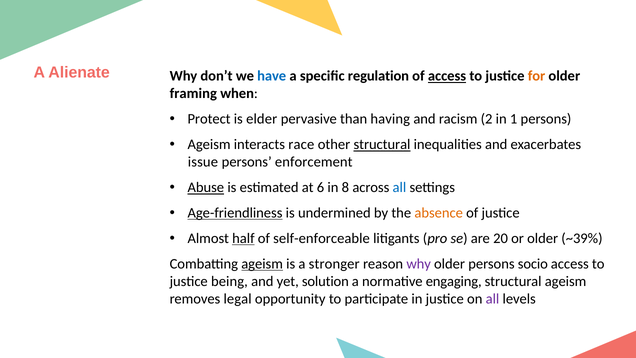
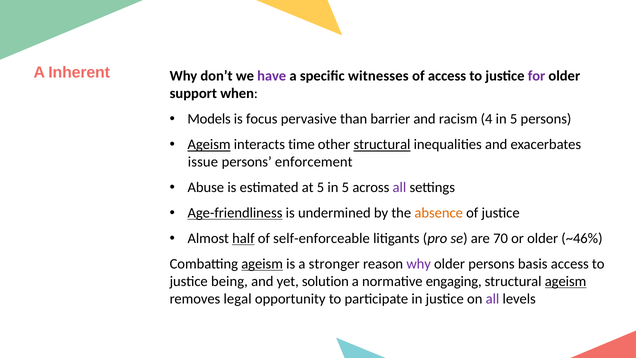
Alienate: Alienate -> Inherent (79, 73)
have colour: blue -> purple (272, 76)
regulation: regulation -> witnesses (378, 76)
access underline: present -> none (447, 76)
for colour: orange -> purple (537, 76)
framing: framing -> support (193, 94)
Protect: Protect -> Models (209, 119)
elder: elder -> focus (262, 119)
having: having -> barrier (390, 119)
2: 2 -> 4 (487, 119)
1: 1 -> 5 (514, 119)
Ageism underline: none -> present (209, 145)
race: race -> time (301, 145)
Abuse underline: present -> none (206, 187)
at 6: 6 -> 5 (321, 187)
8: 8 -> 5 (345, 187)
all colour: blue -> purple (399, 187)
20: 20 -> 70 (501, 238)
~39%: ~39% -> ~46% (582, 238)
socio: socio -> basis (533, 264)
ageism underline: none -> present (566, 281)
